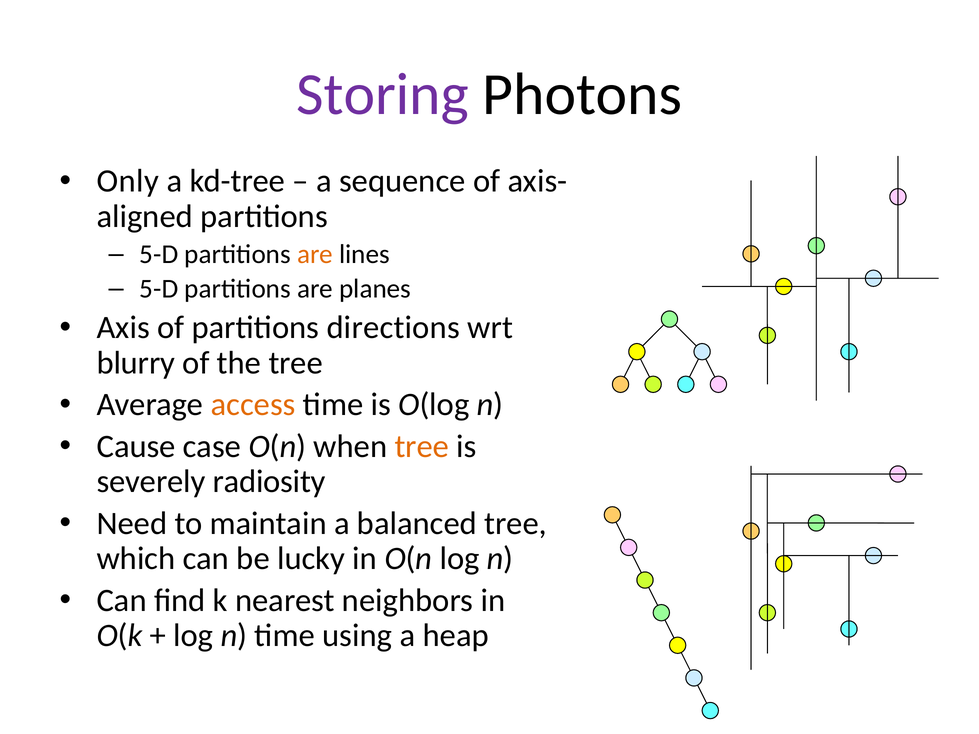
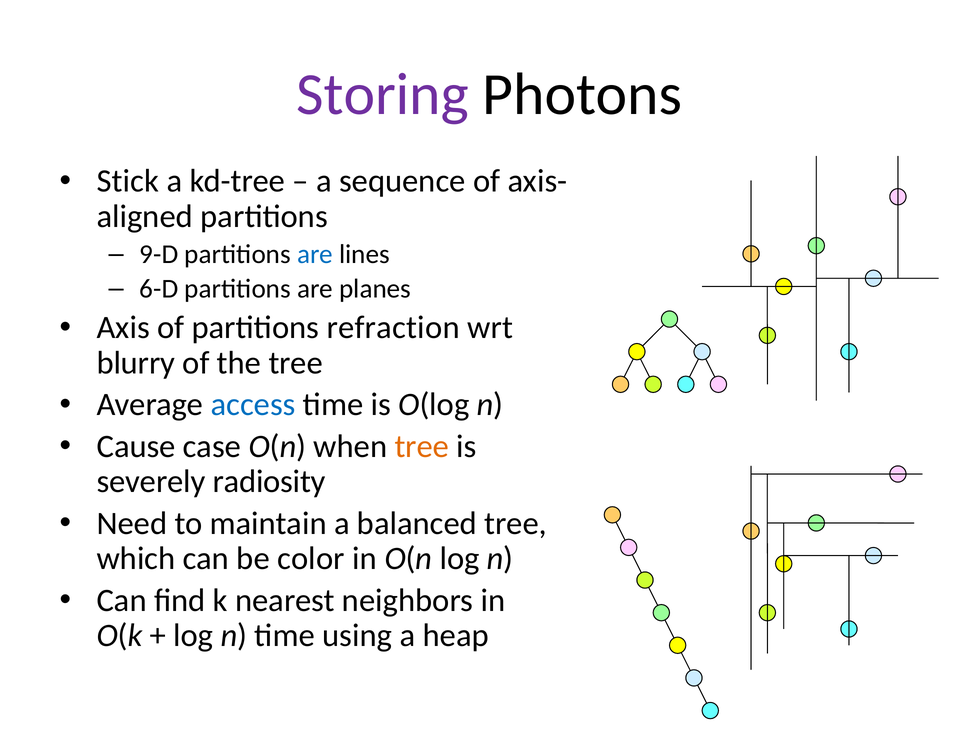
Only: Only -> Stick (128, 181)
5-D: 5-D -> 9-D (159, 254)
are colour: orange -> blue (315, 254)
5-D: 5-D -> 6-D (159, 289)
directions: directions -> refraction (393, 328)
access colour: orange -> blue (253, 405)
lucky: lucky -> color (311, 559)
